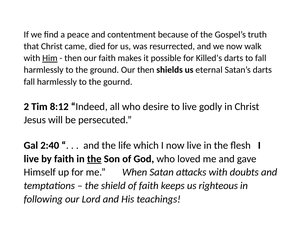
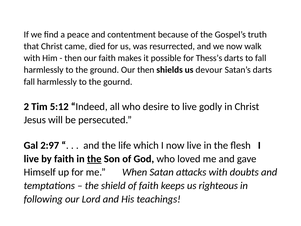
Him underline: present -> none (50, 58)
Killed’s: Killed’s -> Thess’s (209, 58)
eternal: eternal -> devour (209, 70)
8:12: 8:12 -> 5:12 (59, 106)
2:40: 2:40 -> 2:97 (50, 145)
